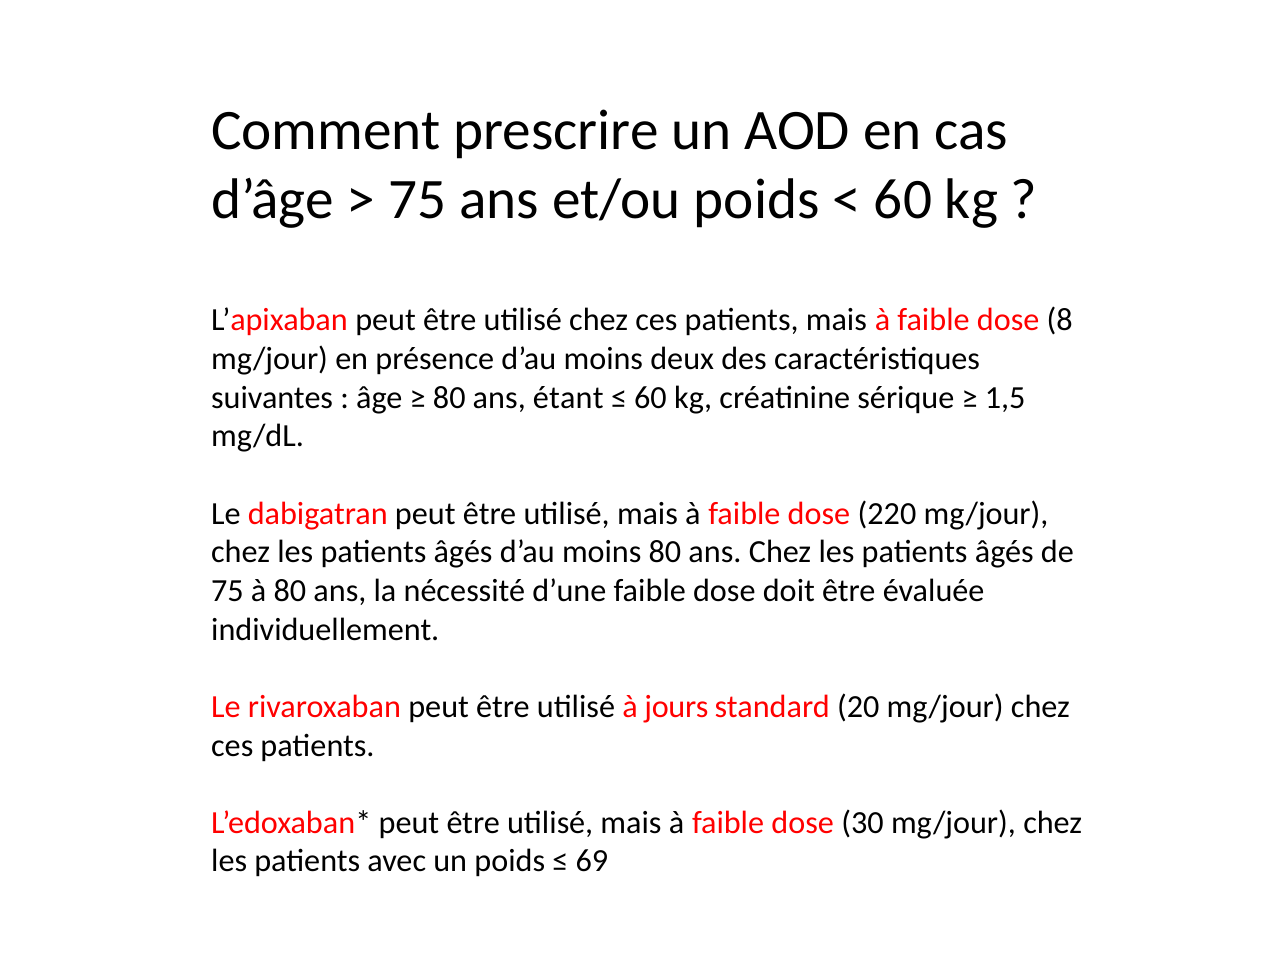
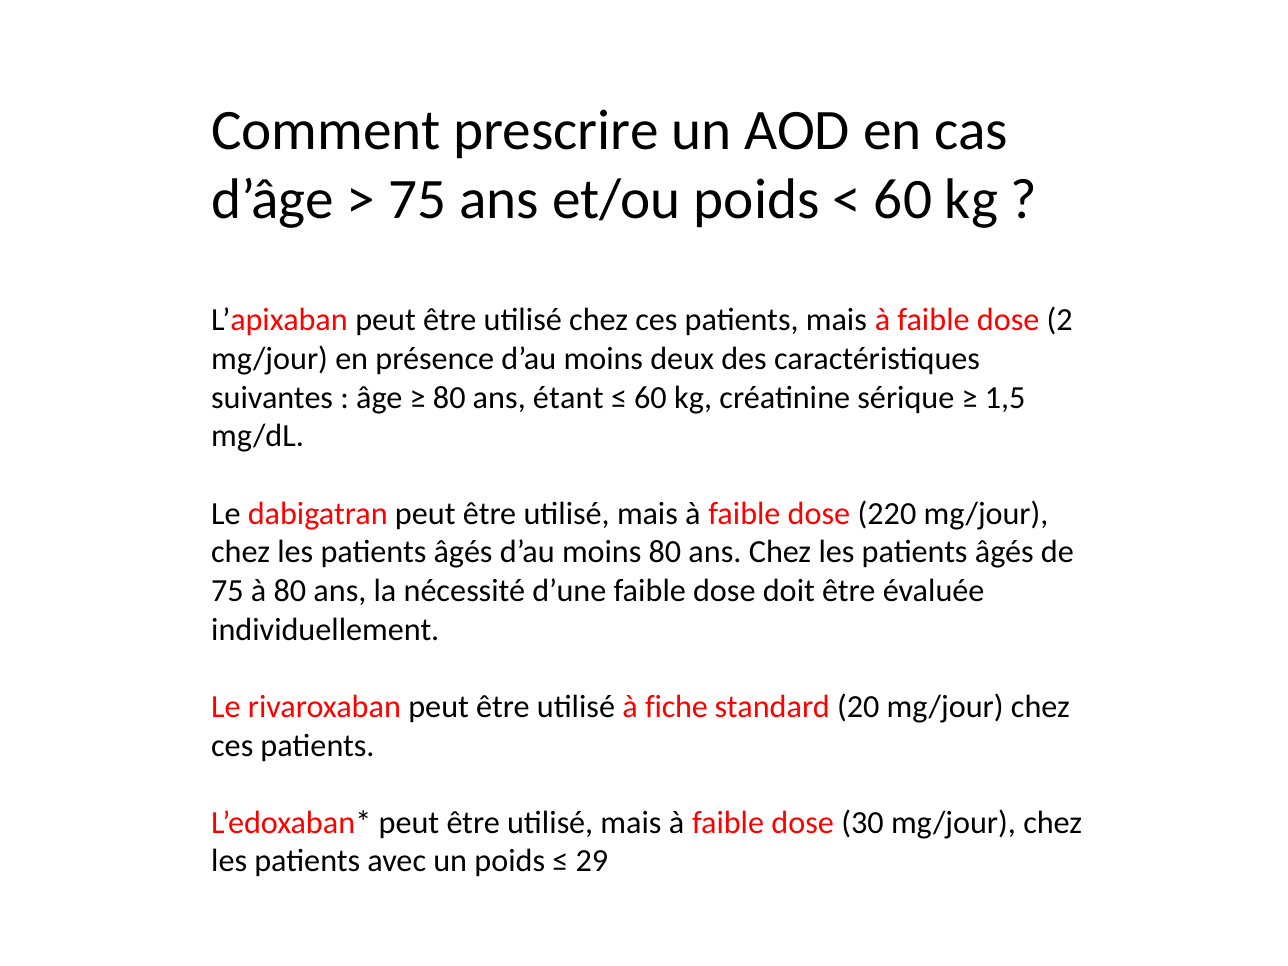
8: 8 -> 2 (1060, 320)
jours: jours -> fiche (676, 707)
69: 69 -> 29 (592, 861)
